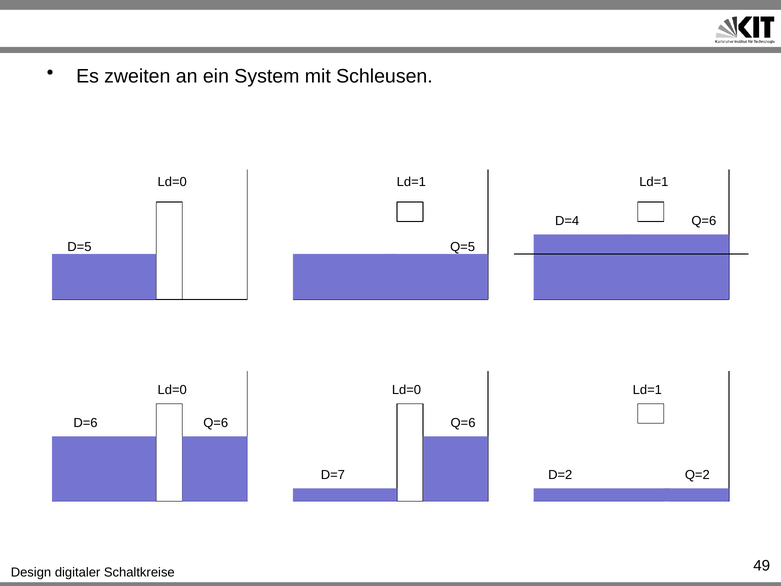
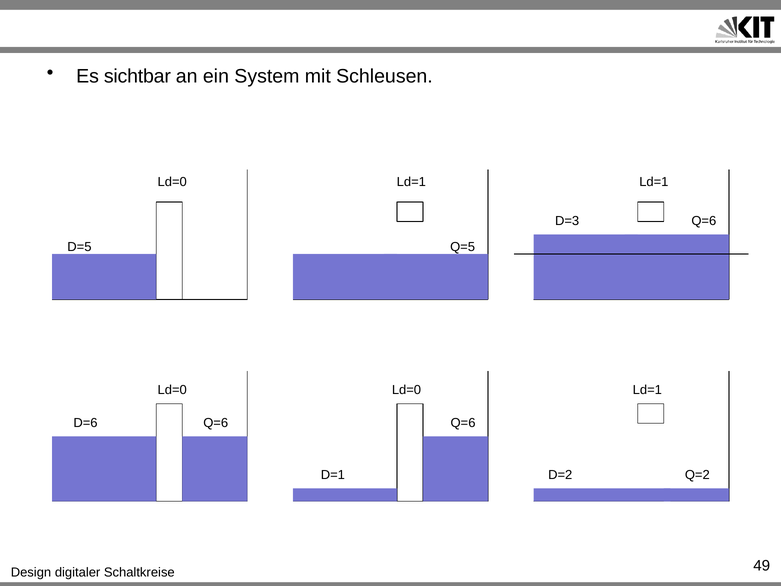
zweiten: zweiten -> sichtbar (137, 76)
D=4: D=4 -> D=3 (567, 221)
D=7: D=7 -> D=1 (333, 475)
